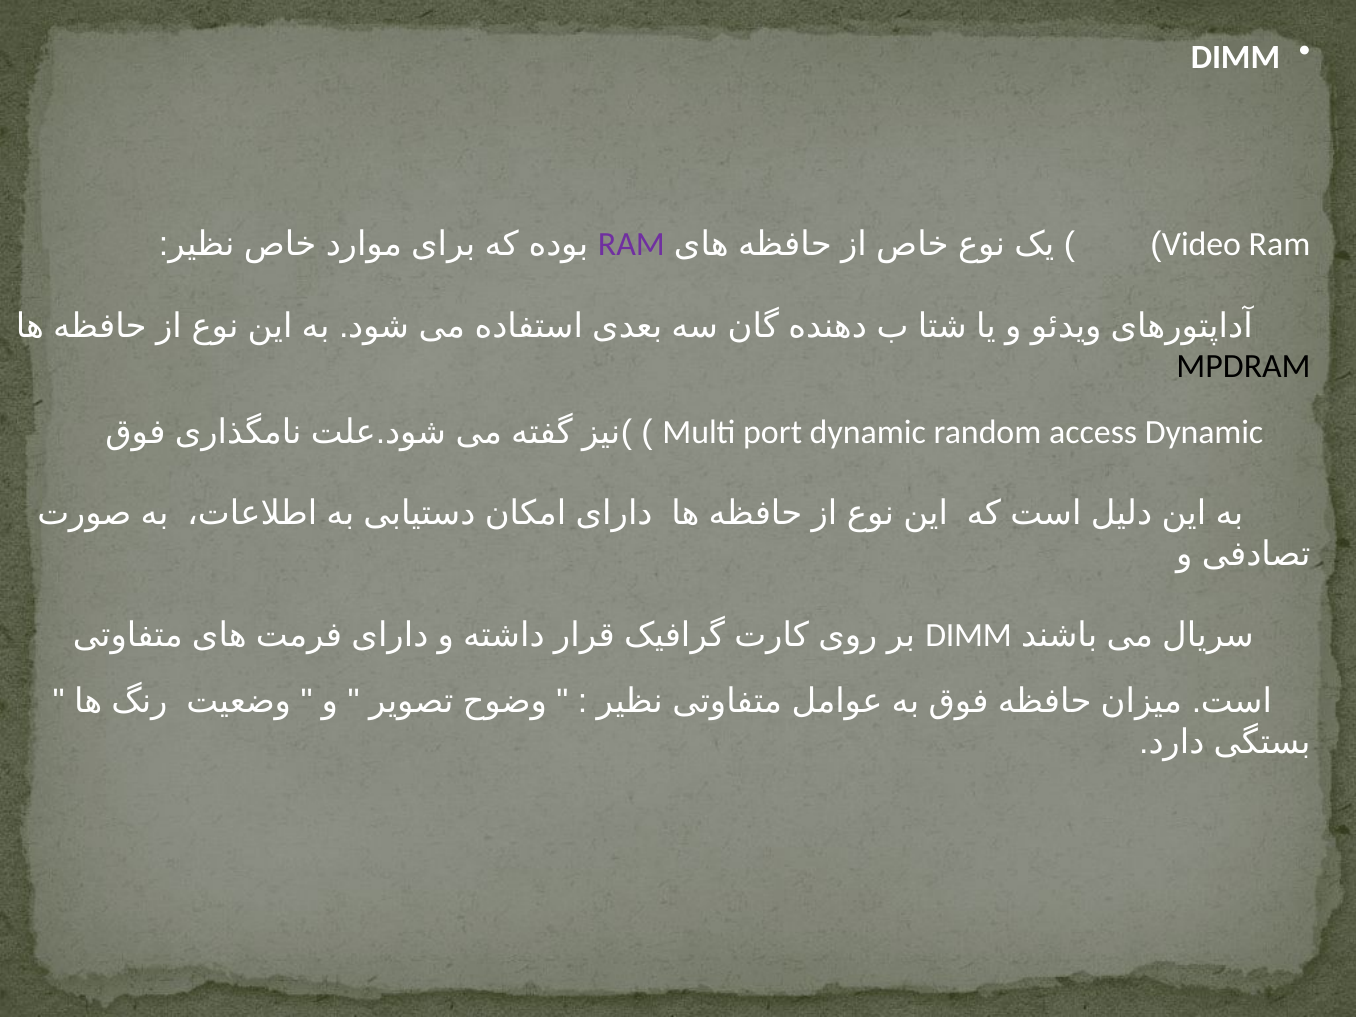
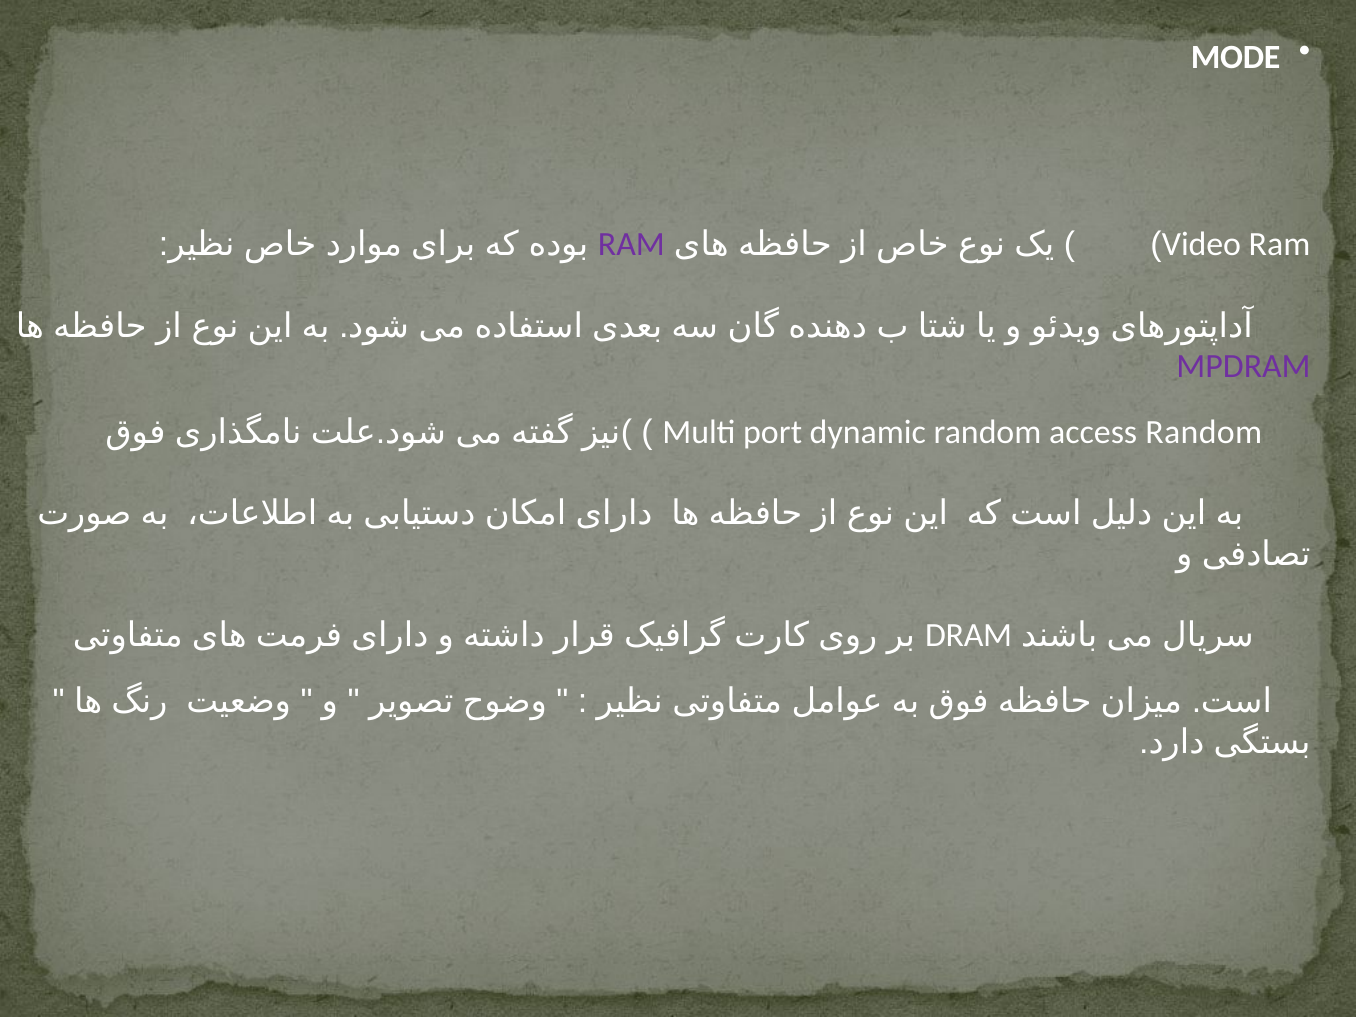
DIMM: DIMM -> MODE (1236, 57)
MPDRAM colour: black -> purple (1244, 367)
access Dynamic: Dynamic -> Random (1204, 432)
DIMM: DIMM -> DRAM (969, 636)
